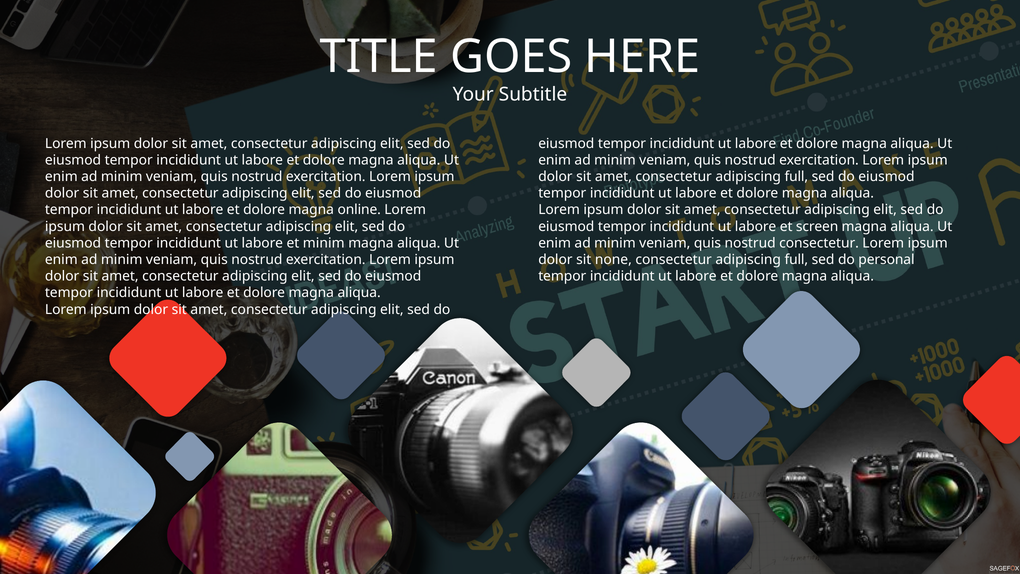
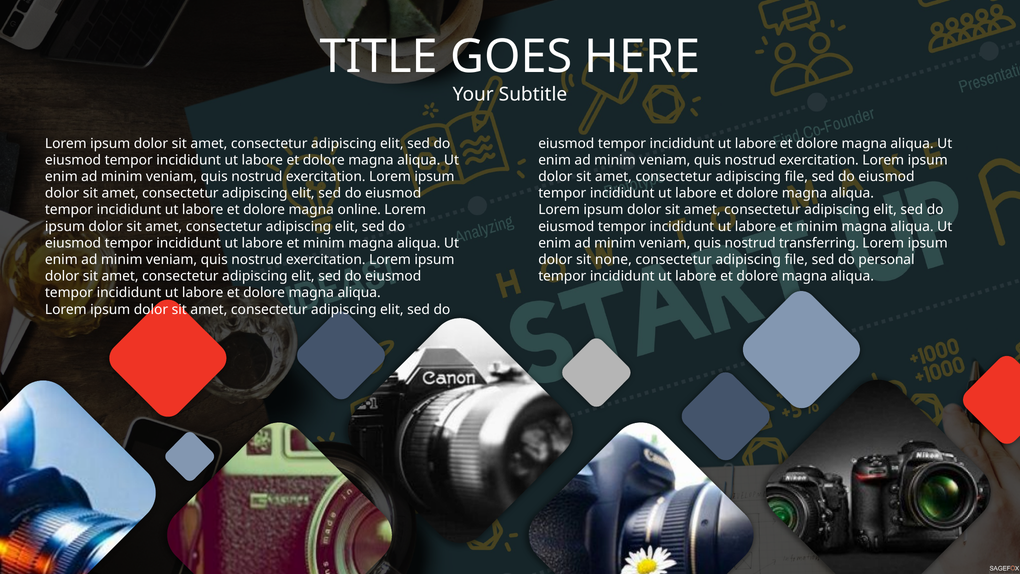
amet consectetur adipiscing full: full -> file (796, 177)
screen: screen -> minim (817, 226)
nostrud consectetur: consectetur -> transferring (819, 243)
full: full -> file (796, 260)
